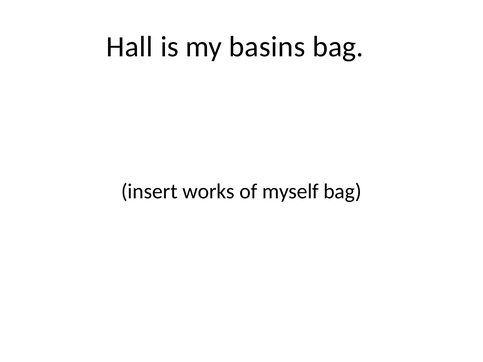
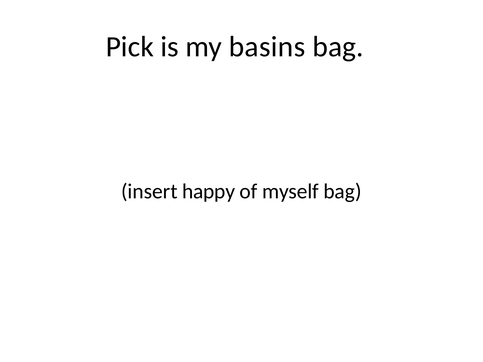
Hall: Hall -> Pick (130, 47)
works: works -> happy (209, 192)
